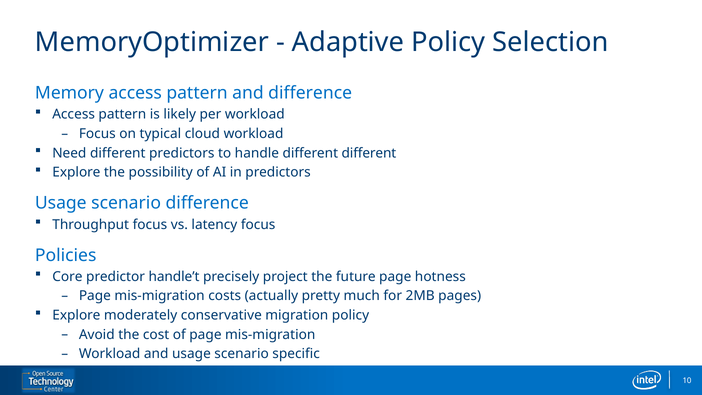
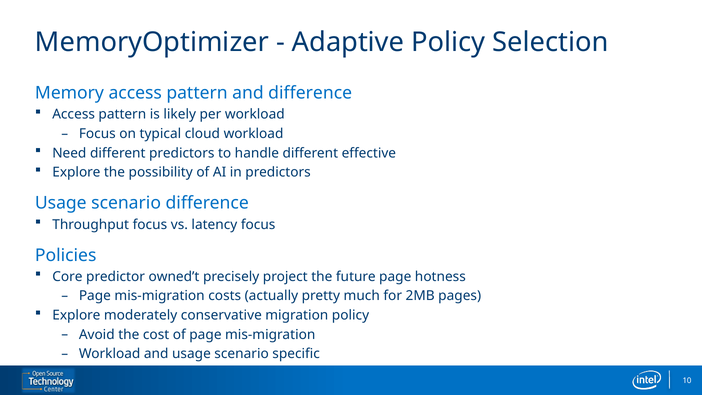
different different: different -> effective (369, 153)
handle’t: handle’t -> owned’t (174, 277)
